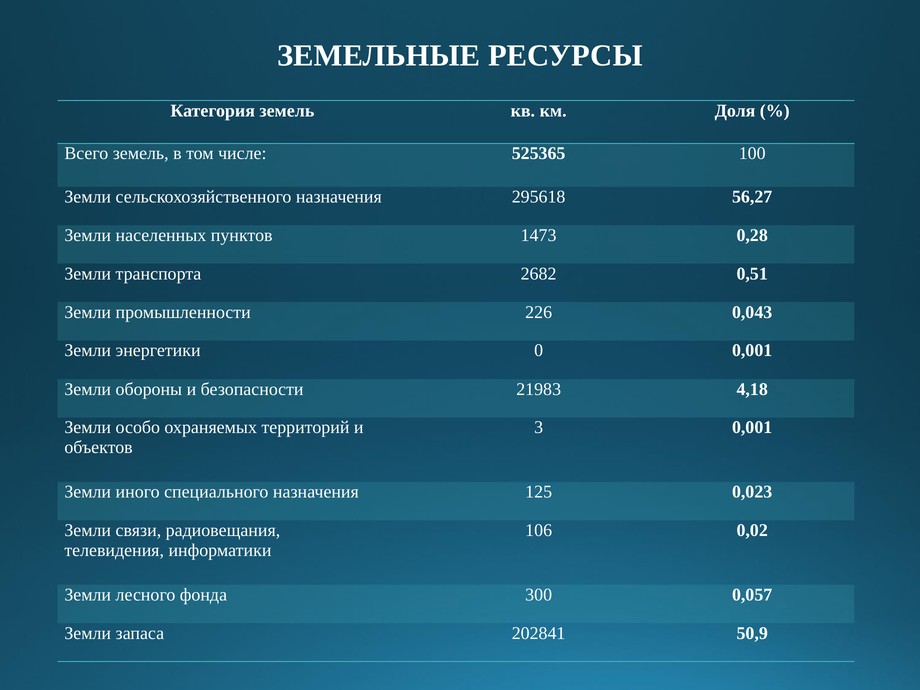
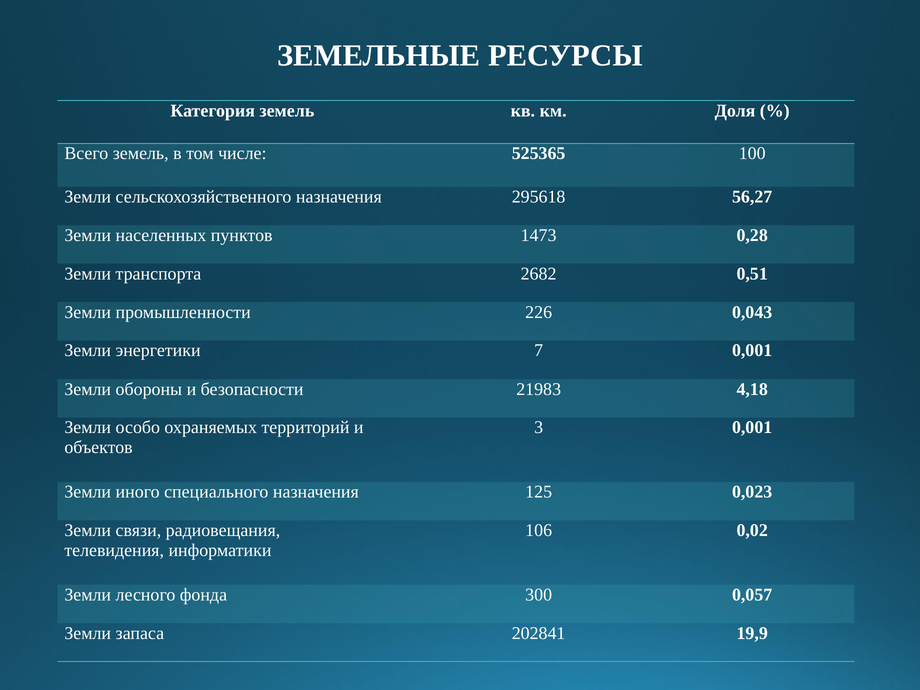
0: 0 -> 7 (539, 351)
50,9: 50,9 -> 19,9 (752, 633)
